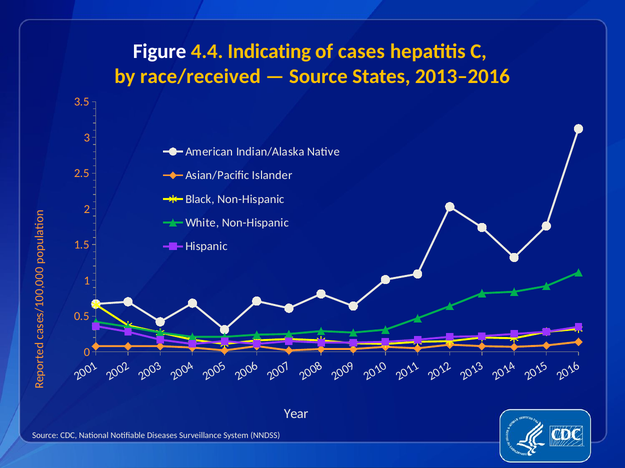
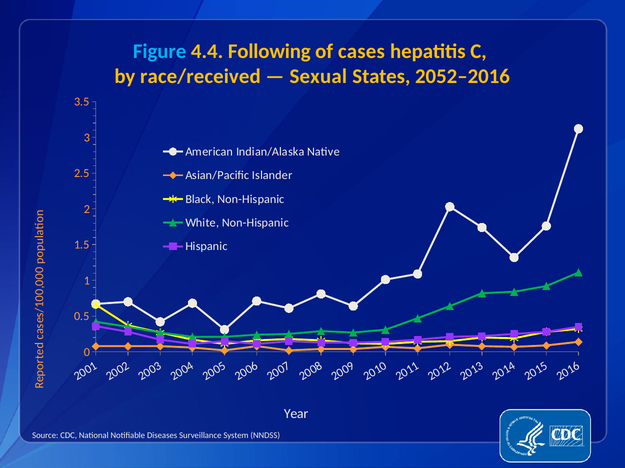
Figure colour: white -> light blue (160, 51)
Indicating: Indicating -> Following (269, 51)
Source: Source -> Sexual (318, 76)
2013–2016: 2013–2016 -> 2052–2016 (462, 76)
